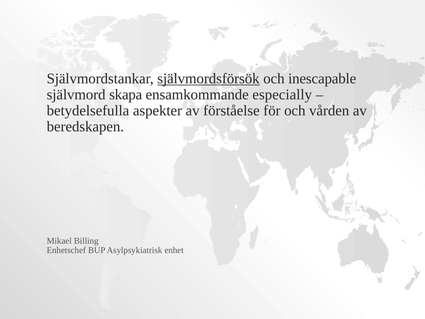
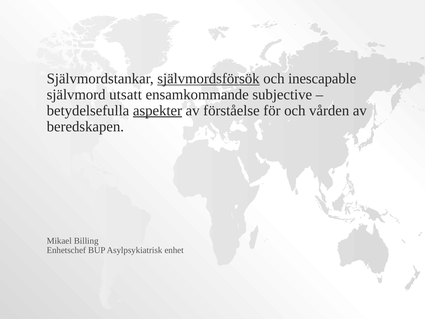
skapa: skapa -> utsatt (126, 95)
especially: especially -> subjective (282, 95)
aspekter underline: none -> present (157, 110)
